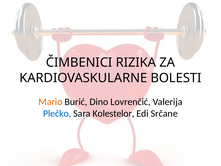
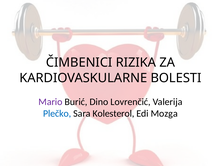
Mario colour: orange -> purple (50, 102)
Kolestelor: Kolestelor -> Kolesterol (113, 113)
Srčane: Srčane -> Mozga (164, 113)
